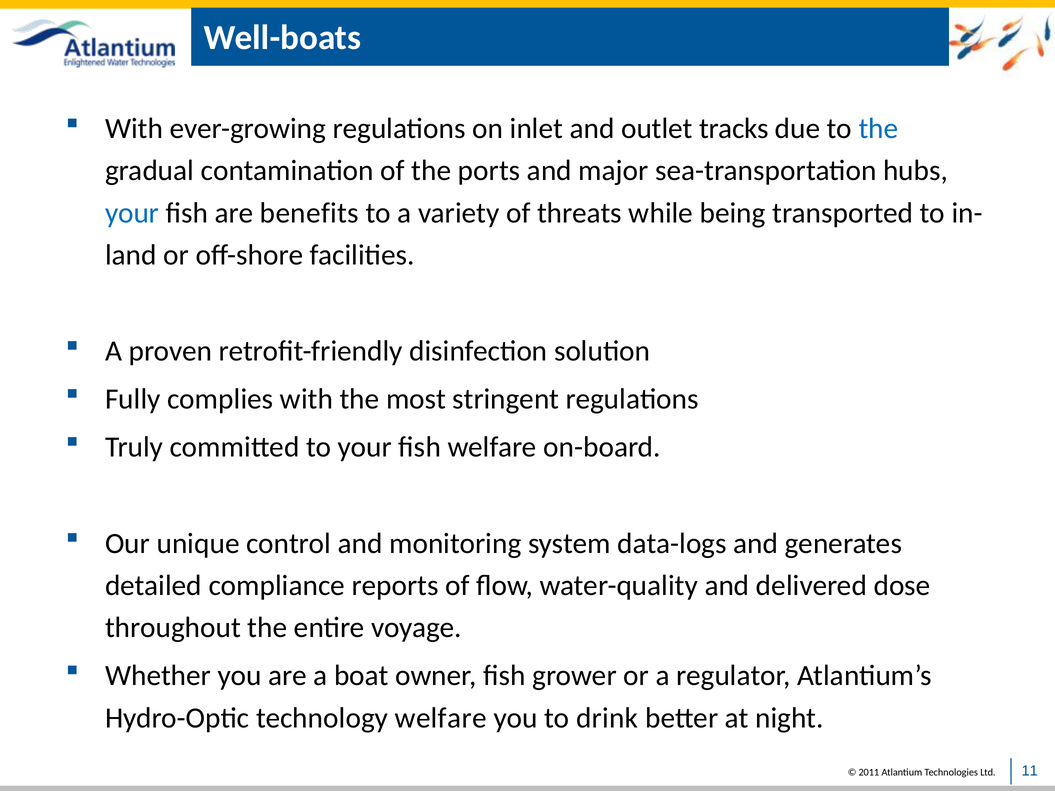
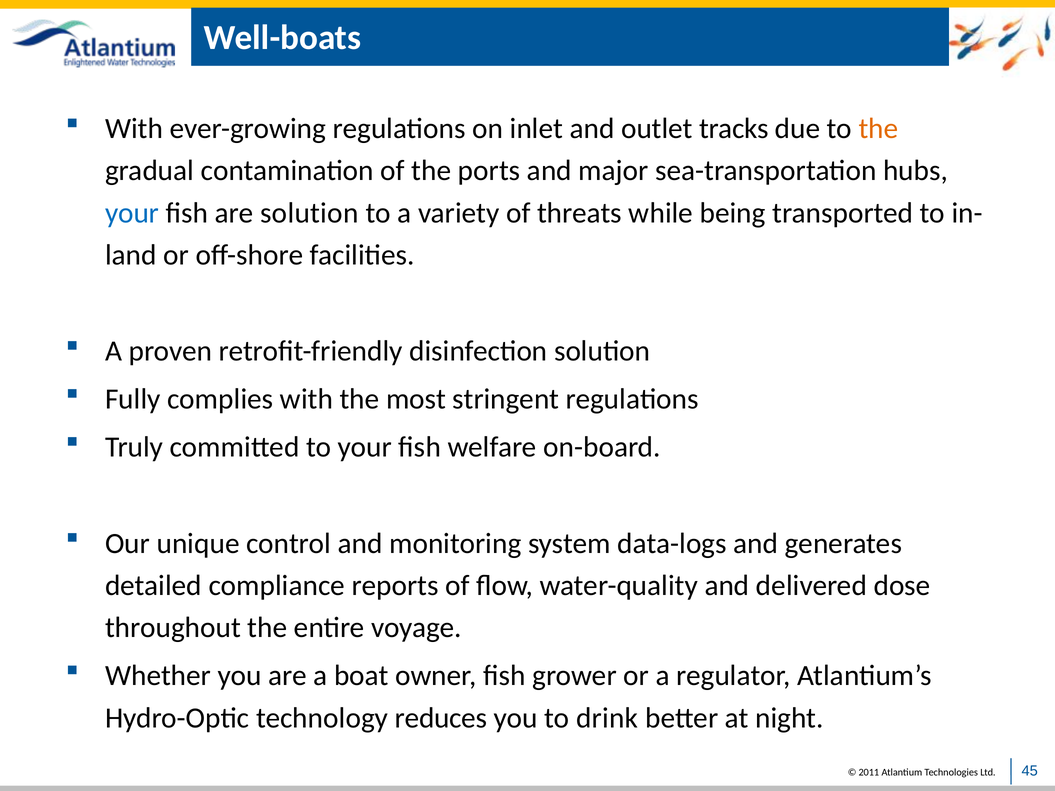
the colour: blue -> orange (879, 129)
are benefits: benefits -> solution (309, 213)
technology welfare: welfare -> reduces (441, 718)
11: 11 -> 45 (1030, 771)
